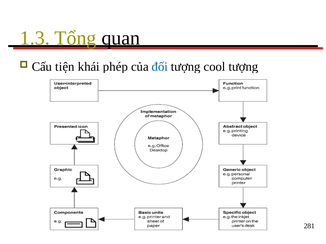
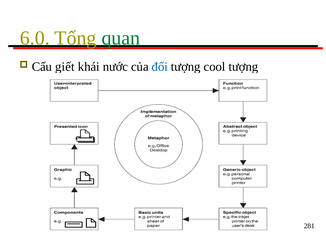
1.3: 1.3 -> 6.0 (35, 38)
quan colour: black -> green (121, 38)
tiện: tiện -> giết (65, 67)
phép: phép -> nước (115, 67)
